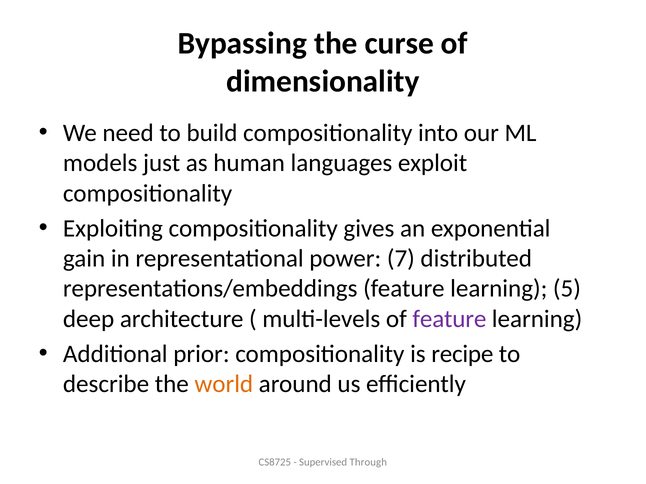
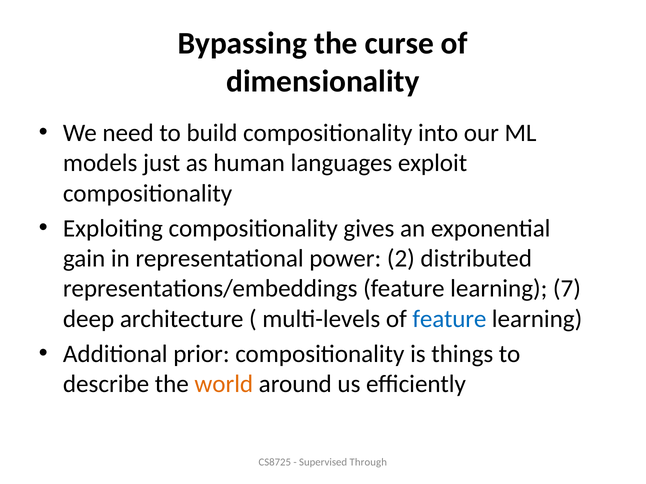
7: 7 -> 2 (401, 259)
5: 5 -> 7 (567, 289)
feature colour: purple -> blue (449, 319)
recipe: recipe -> things (462, 354)
